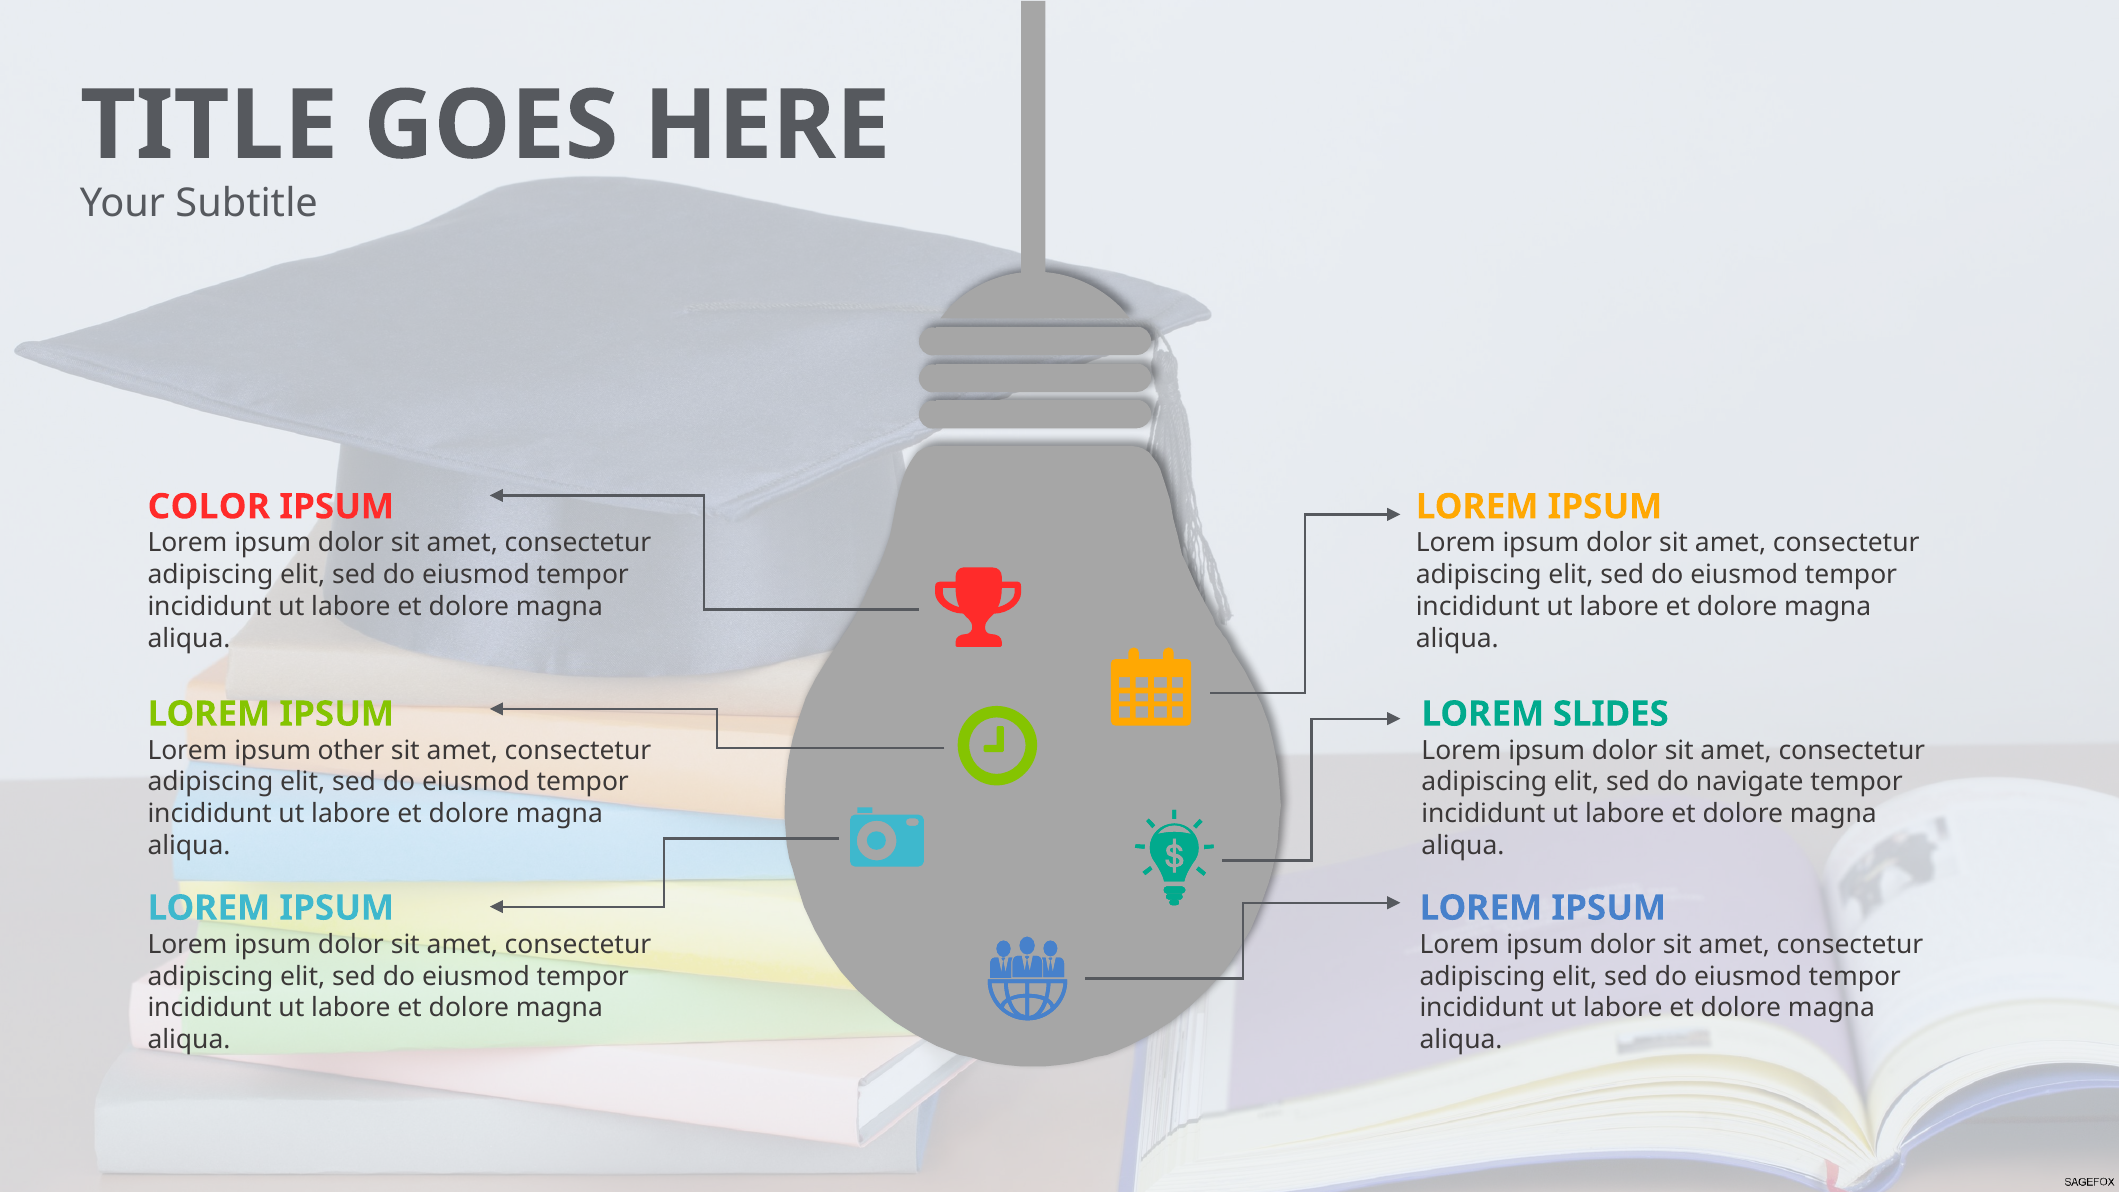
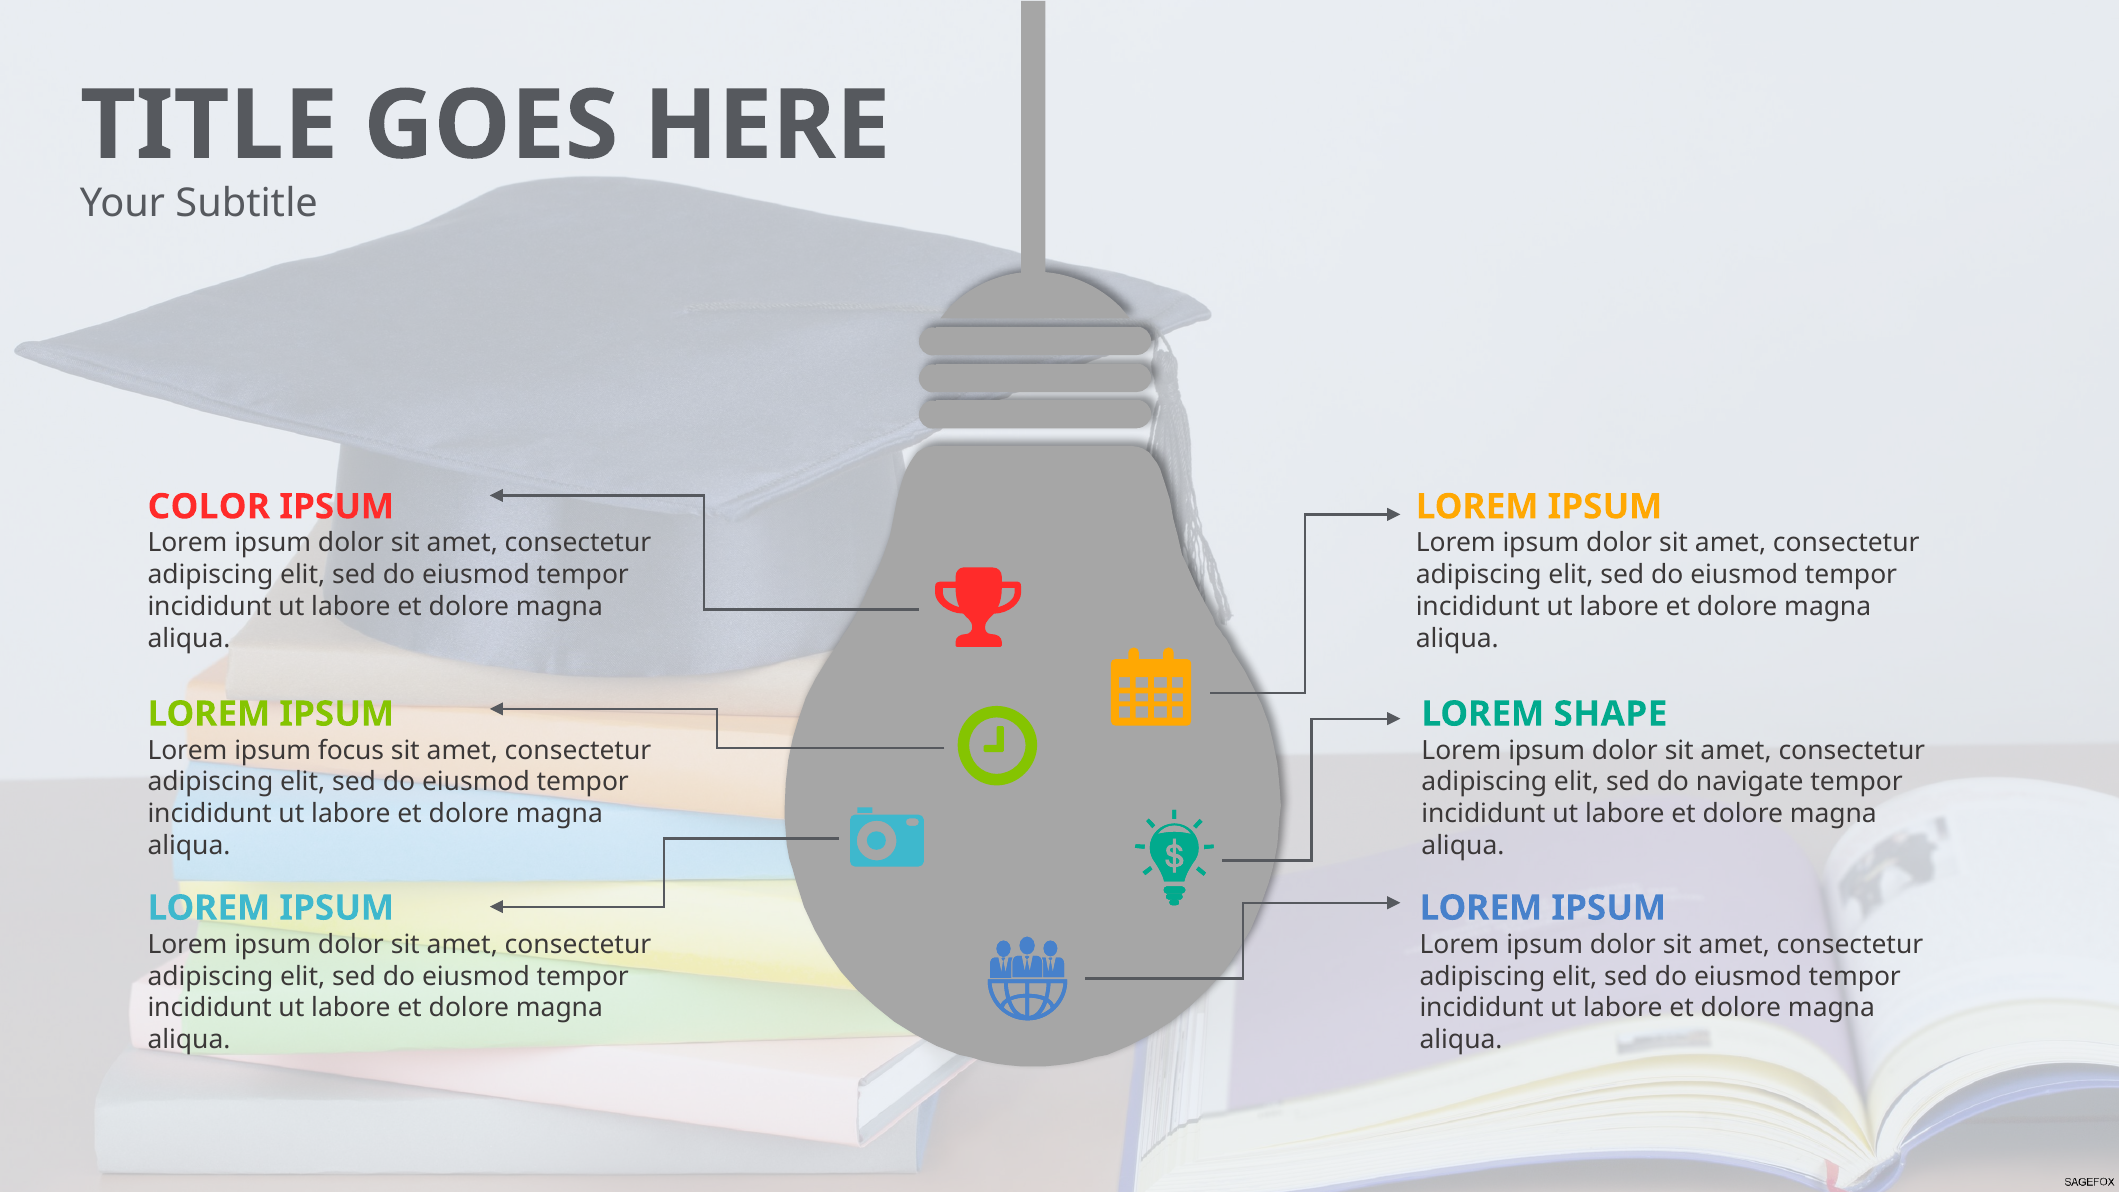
SLIDES: SLIDES -> SHAPE (1610, 714)
other: other -> focus (351, 750)
